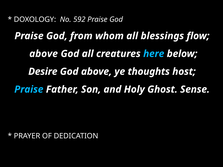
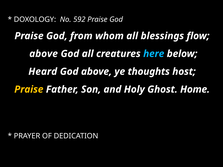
Desire: Desire -> Heard (43, 72)
Praise colour: light blue -> yellow (29, 89)
Sense: Sense -> Home (195, 89)
